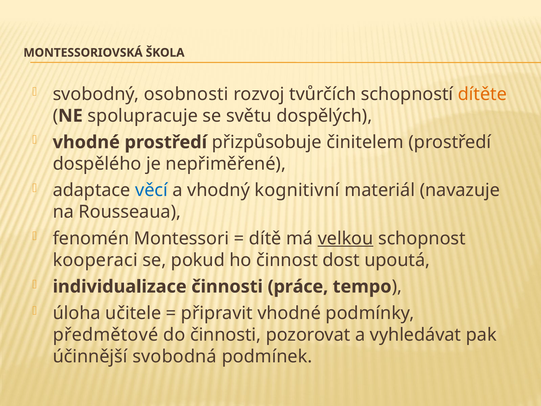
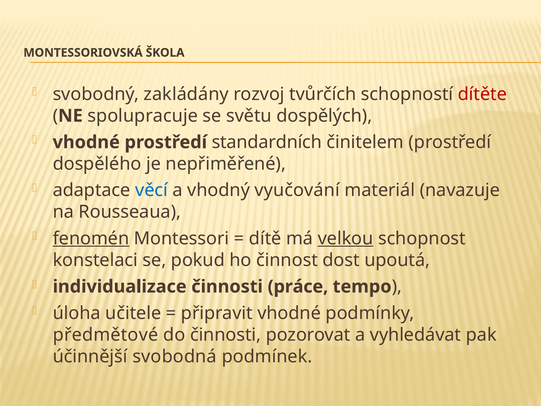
osobnosti: osobnosti -> zakládány (186, 94)
dítěte colour: orange -> red (482, 94)
přizpůsobuje: přizpůsobuje -> standardních (267, 142)
kognitivní: kognitivní -> vyučování (297, 190)
fenomén underline: none -> present (91, 238)
kooperaci: kooperaci -> konstelaci (95, 260)
